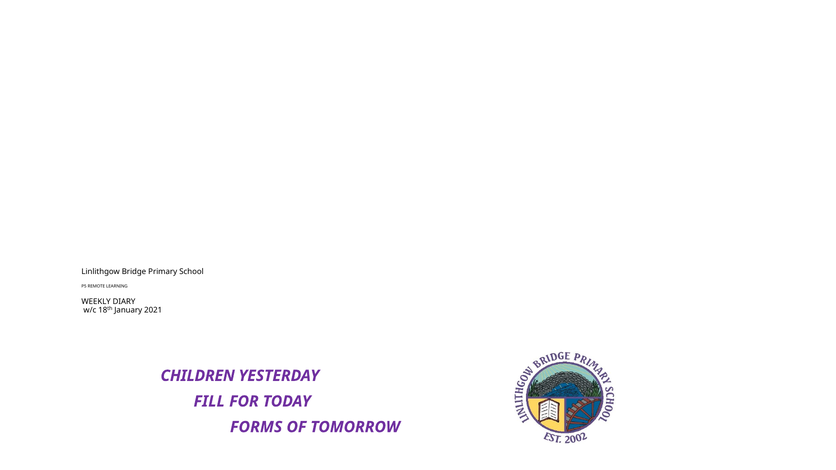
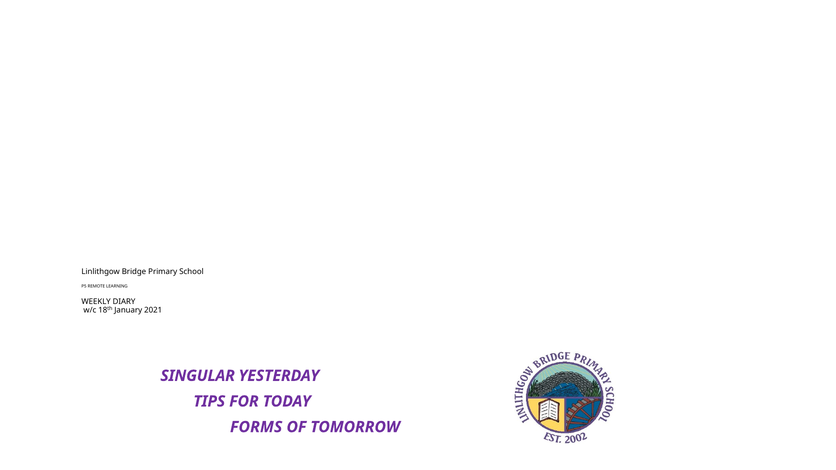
CHILDREN: CHILDREN -> SINGULAR (198, 376)
FILL: FILL -> TIPS (209, 402)
